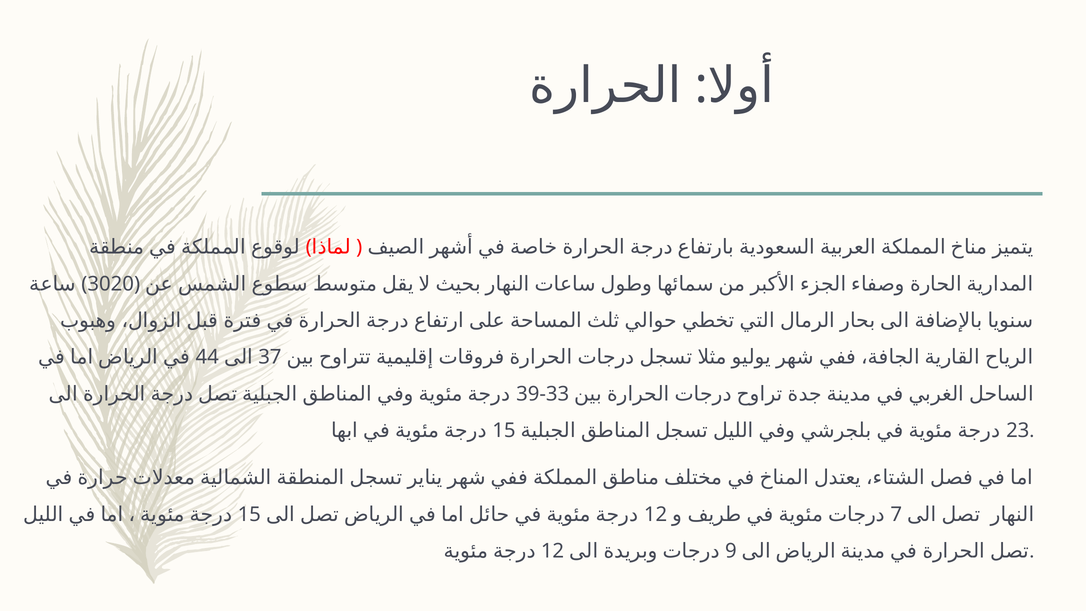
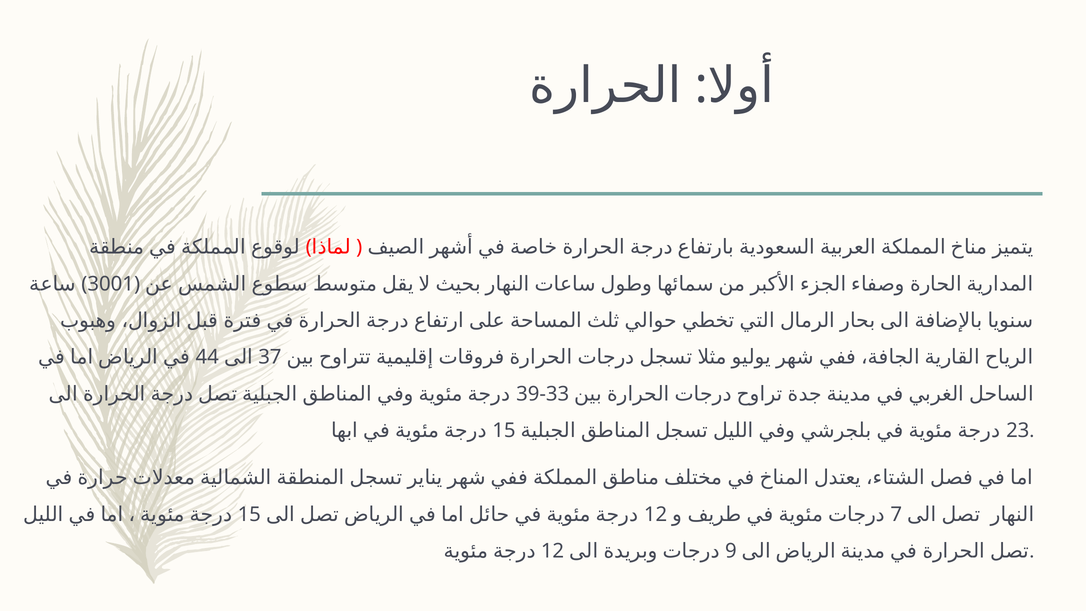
3020: 3020 -> 3001 (111, 284)
